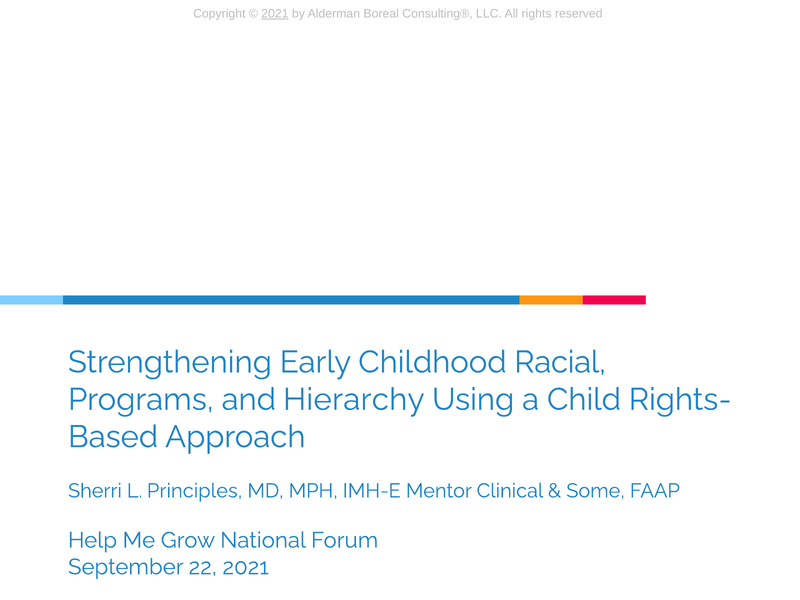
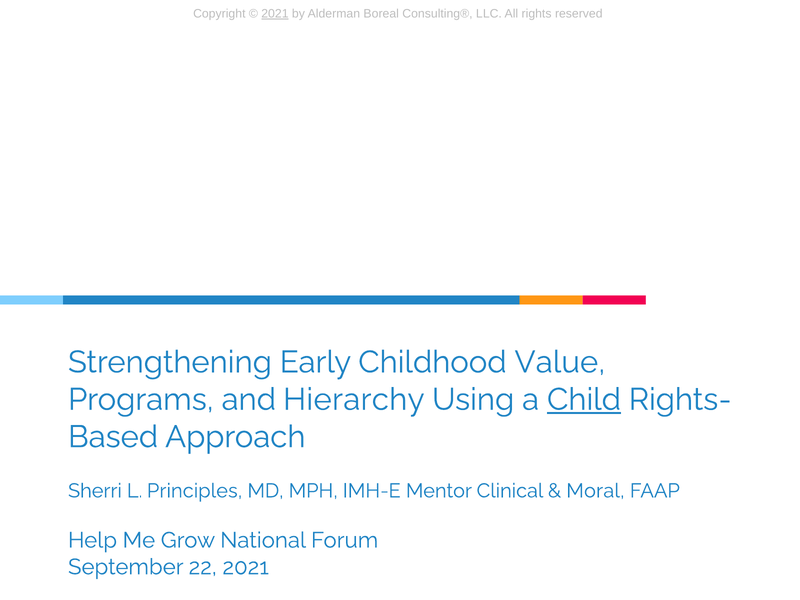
Racial: Racial -> Value (560, 362)
Child underline: none -> present (584, 400)
Some: Some -> Moral (595, 491)
